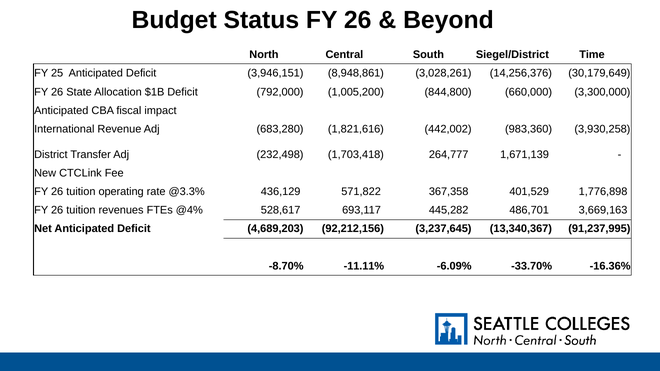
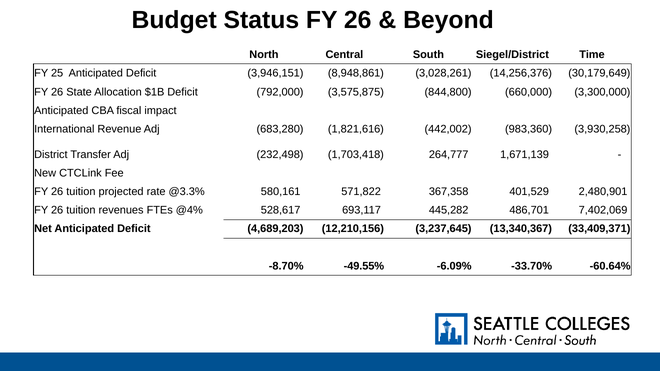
1,005,200: 1,005,200 -> 3,575,875 (356, 92)
operating: operating -> projected (121, 192)
436,129: 436,129 -> 580,161 (281, 192)
1,776,898: 1,776,898 -> 2,480,901 (603, 192)
3,669,163: 3,669,163 -> 7,402,069 (603, 210)
92,212,156: 92,212,156 -> 12,210,156 (353, 229)
91,237,995: 91,237,995 -> 33,409,371 (599, 229)
-11.11%: -11.11% -> -49.55% (364, 266)
-16.36%: -16.36% -> -60.64% (610, 266)
